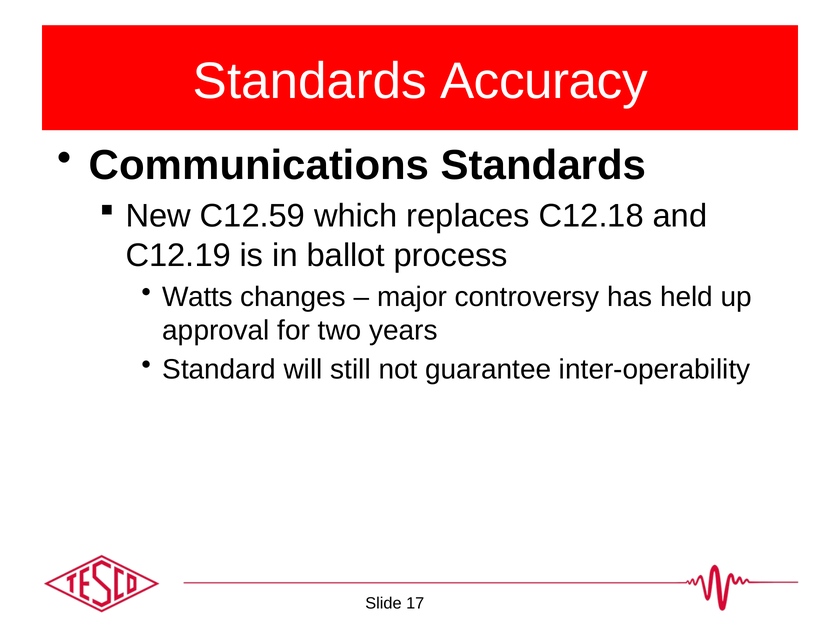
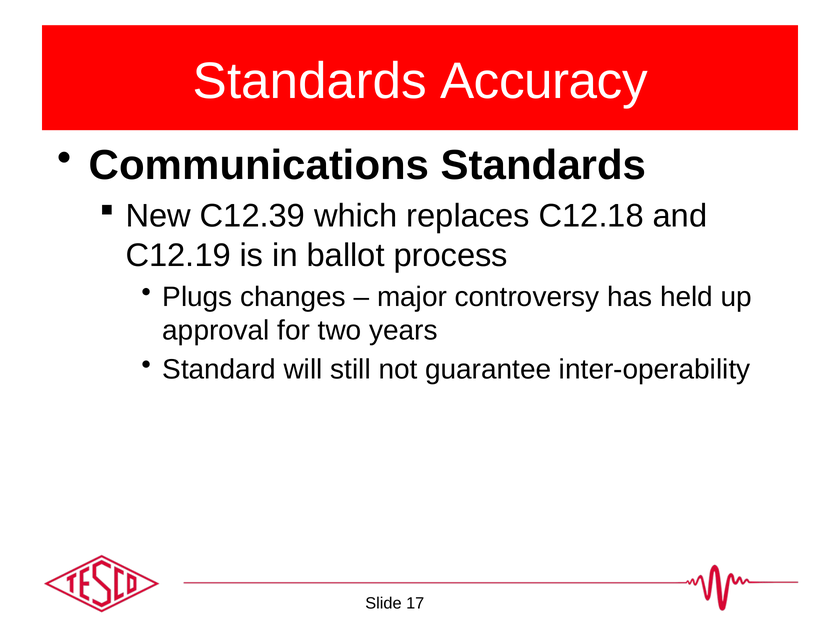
C12.59: C12.59 -> C12.39 (252, 216)
Watts: Watts -> Plugs (197, 297)
